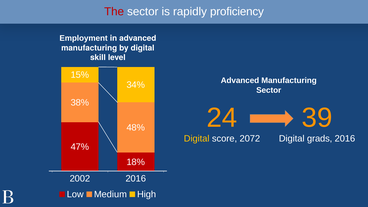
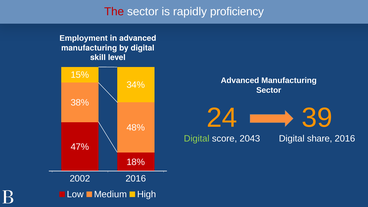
Digital colour: yellow -> light green (197, 139)
2072: 2072 -> 2043 (250, 139)
grads: grads -> share (320, 139)
